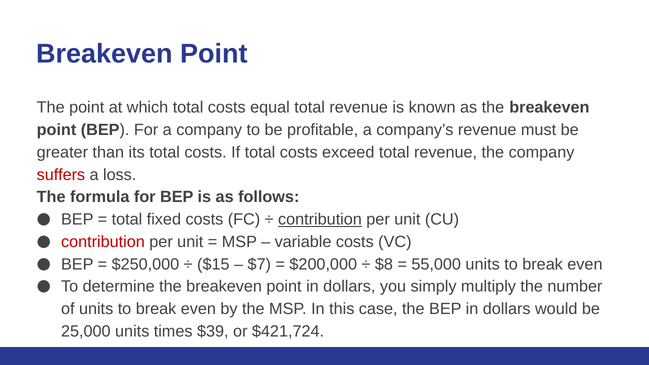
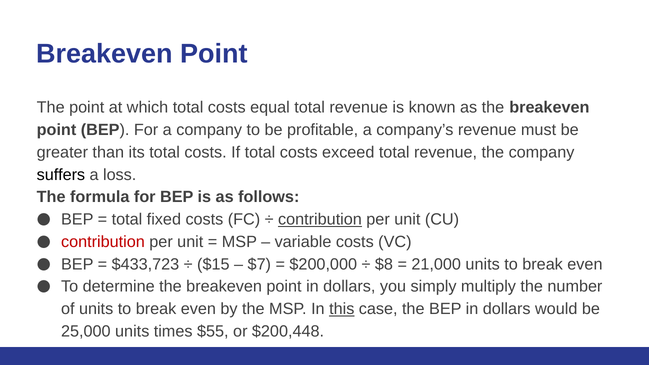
suffers colour: red -> black (61, 175)
$250,000: $250,000 -> $433,723 (145, 264)
55,000: 55,000 -> 21,000 (436, 264)
this underline: none -> present (342, 309)
$39: $39 -> $55 (213, 331)
$421,724: $421,724 -> $200,448 (288, 331)
